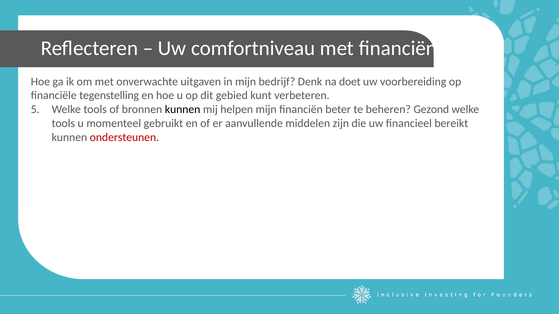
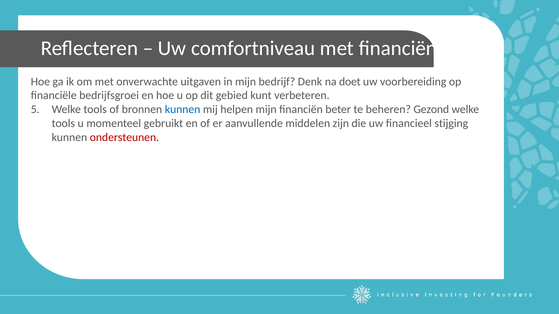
tegenstelling: tegenstelling -> bedrijfsgroei (109, 96)
kunnen colour: black -> blue (183, 110)
bereikt: bereikt -> stijging (451, 124)
